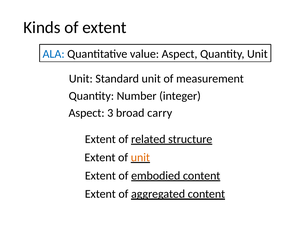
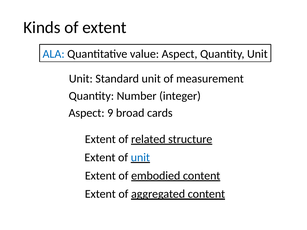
3: 3 -> 9 (110, 113)
carry: carry -> cards (160, 113)
unit colour: orange -> blue (140, 158)
